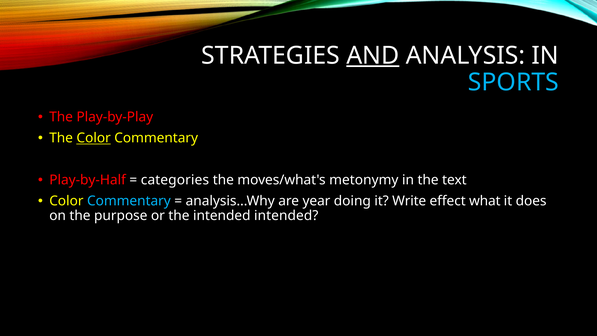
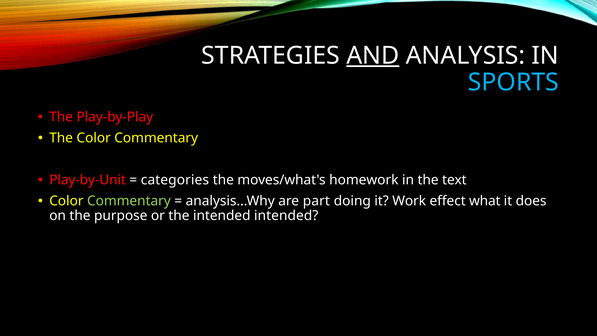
Color underline: present -> none (94, 138)
Play-by-Half: Play-by-Half -> Play-by-Unit (88, 180)
metonymy: metonymy -> homework (364, 180)
Commentary colour: light blue -> light green (129, 201)
year: year -> part (316, 201)
Write: Write -> Work (409, 201)
